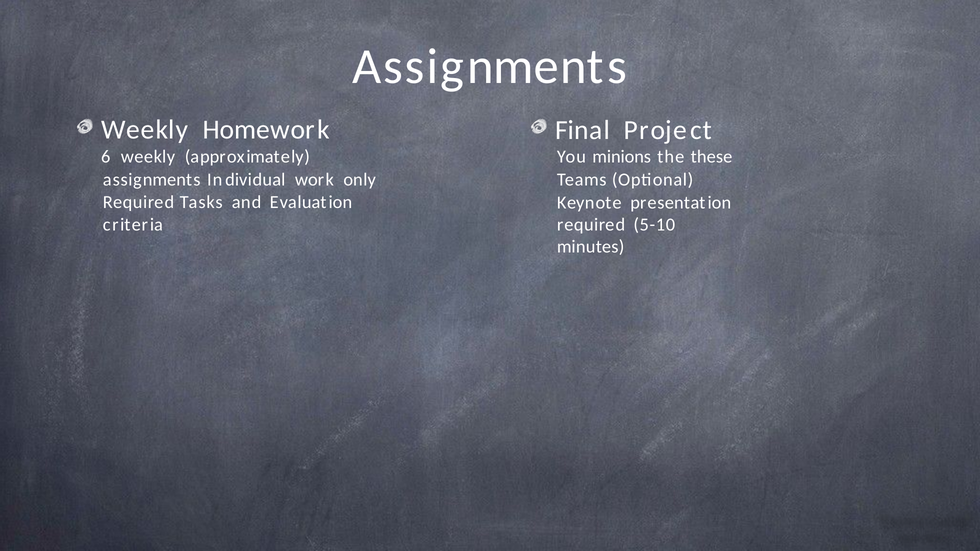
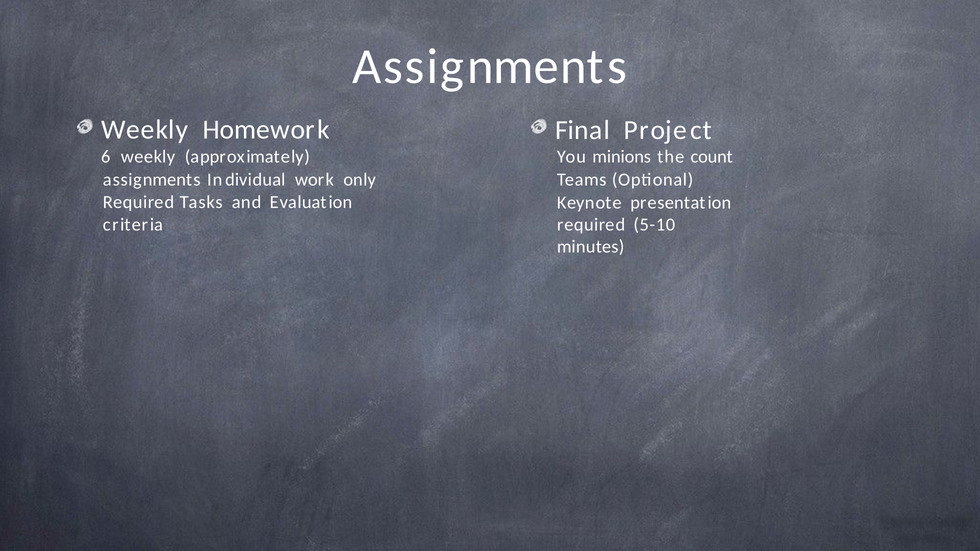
these: these -> count (712, 157)
